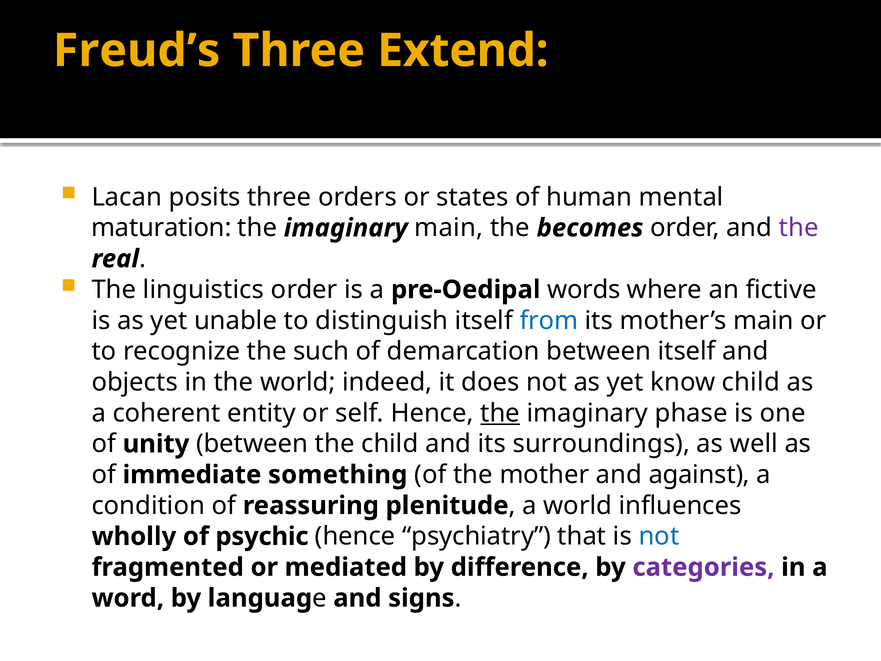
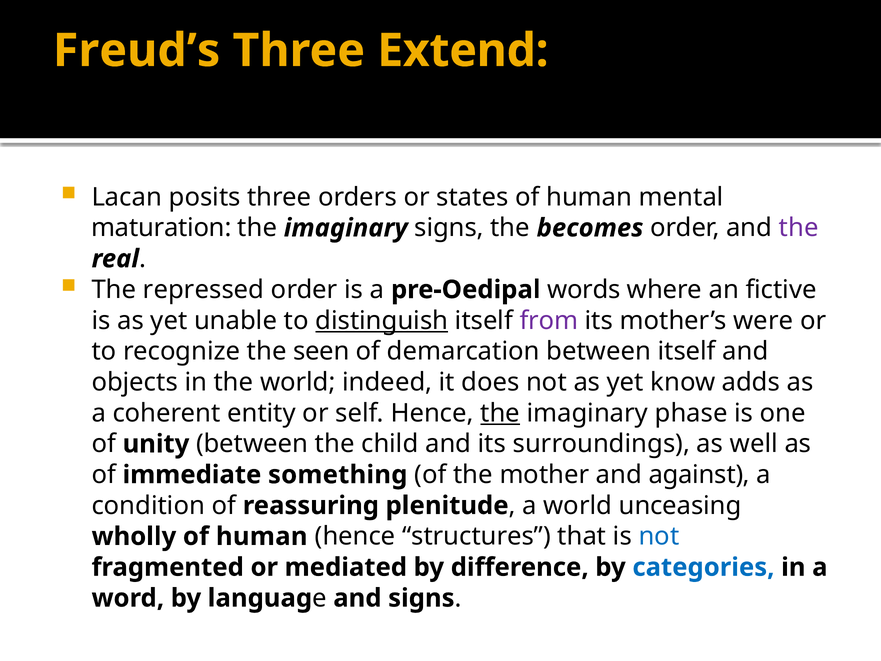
imaginary main: main -> signs (449, 228)
linguistics: linguistics -> repressed (204, 290)
distinguish underline: none -> present (382, 320)
from colour: blue -> purple (549, 320)
mother’s main: main -> were (763, 320)
such: such -> seen (321, 351)
know child: child -> adds (751, 382)
influences: influences -> unceasing (680, 505)
wholly of psychic: psychic -> human (262, 536)
psychiatry: psychiatry -> structures (477, 536)
categories colour: purple -> blue (703, 567)
